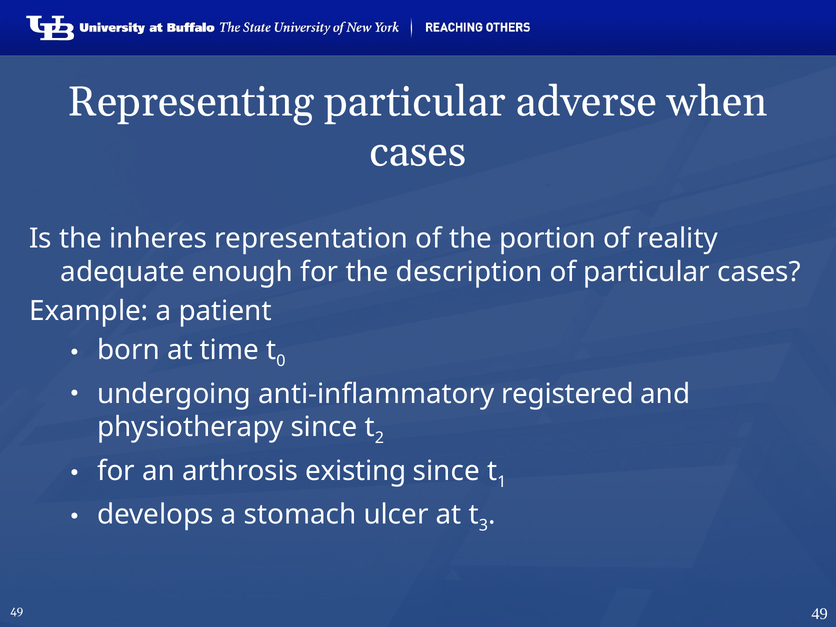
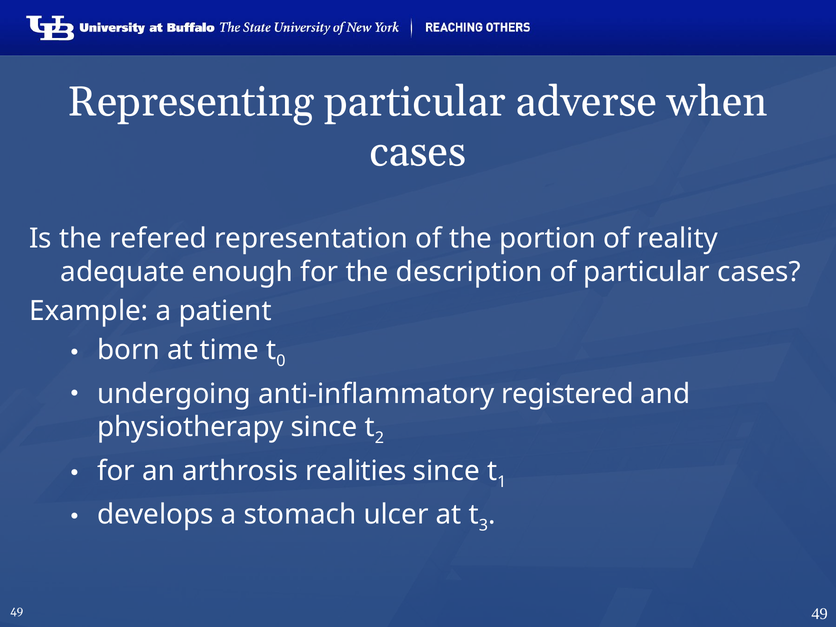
inheres: inheres -> refered (158, 239)
existing: existing -> realities (356, 471)
